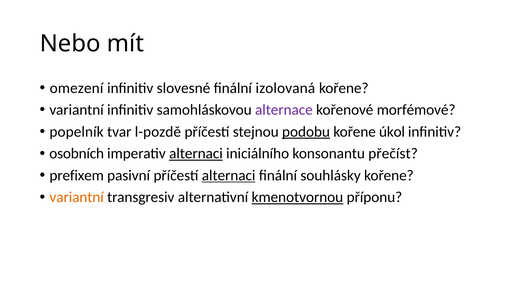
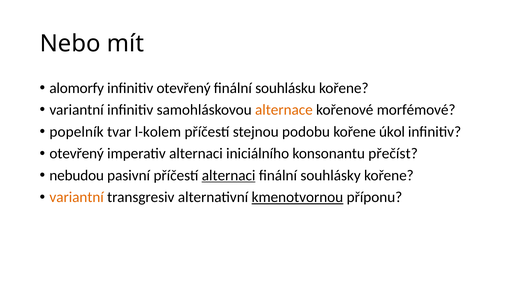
omezení: omezení -> alomorfy (77, 88)
infinitiv slovesné: slovesné -> otevřený (184, 88)
izolovaná: izolovaná -> souhlásku (285, 88)
alternace colour: purple -> orange (284, 110)
l-pozdě: l-pozdě -> l-kolem (158, 132)
podobu underline: present -> none (306, 132)
osobních: osobních -> otevřený (77, 154)
alternaci underline: present -> none (196, 154)
prefixem: prefixem -> nebudou (77, 175)
